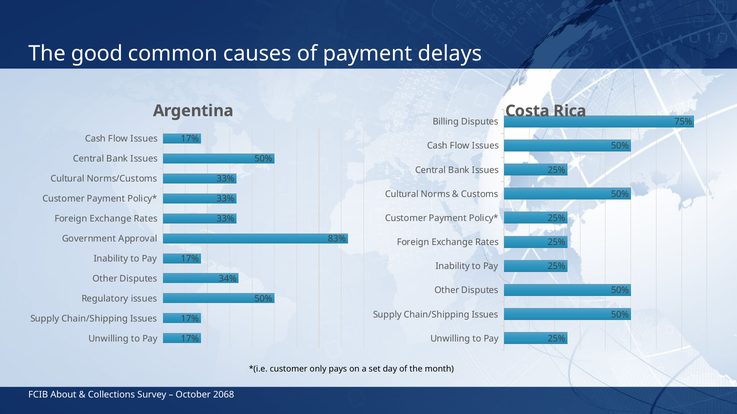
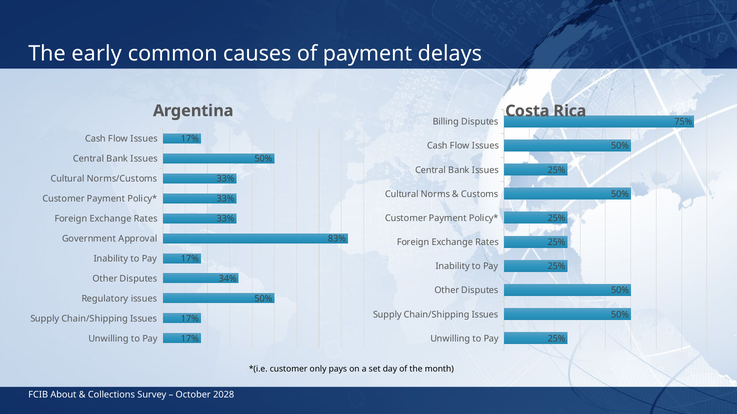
good: good -> early (97, 54)
2068: 2068 -> 2028 (224, 395)
